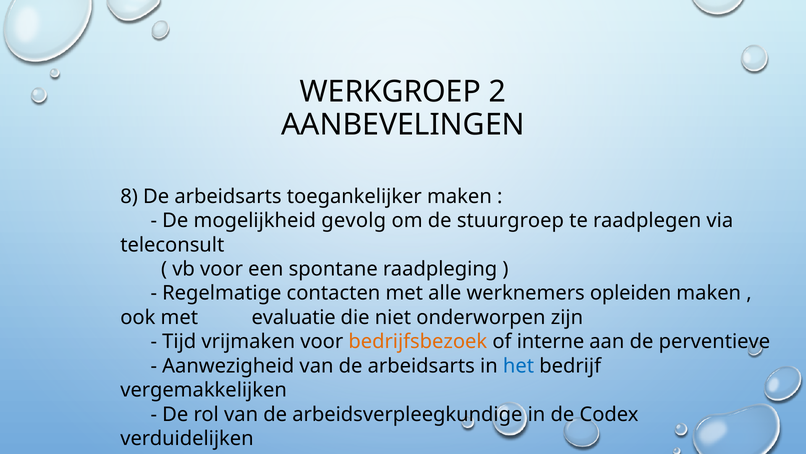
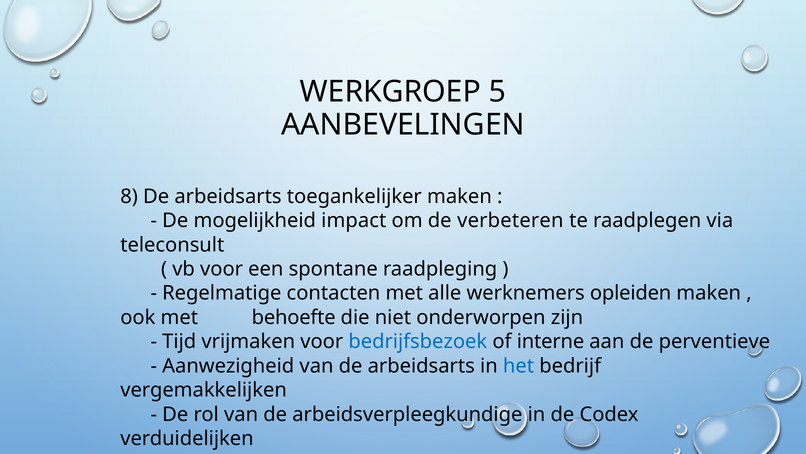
2: 2 -> 5 (497, 92)
gevolg: gevolg -> impact (354, 220)
stuurgroep: stuurgroep -> verbeteren (510, 220)
evaluatie: evaluatie -> behoefte (294, 317)
bedrijfsbezoek colour: orange -> blue (418, 341)
